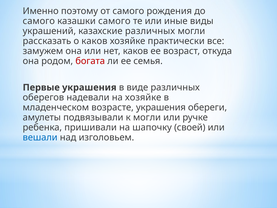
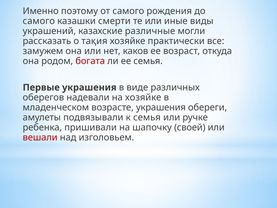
казашки самого: самого -> смерти (114, 21)
казахские различных: различных -> различные (150, 31)
о каков: каков -> тақия (94, 41)
к могли: могли -> семья (147, 117)
вешали colour: blue -> red (40, 137)
